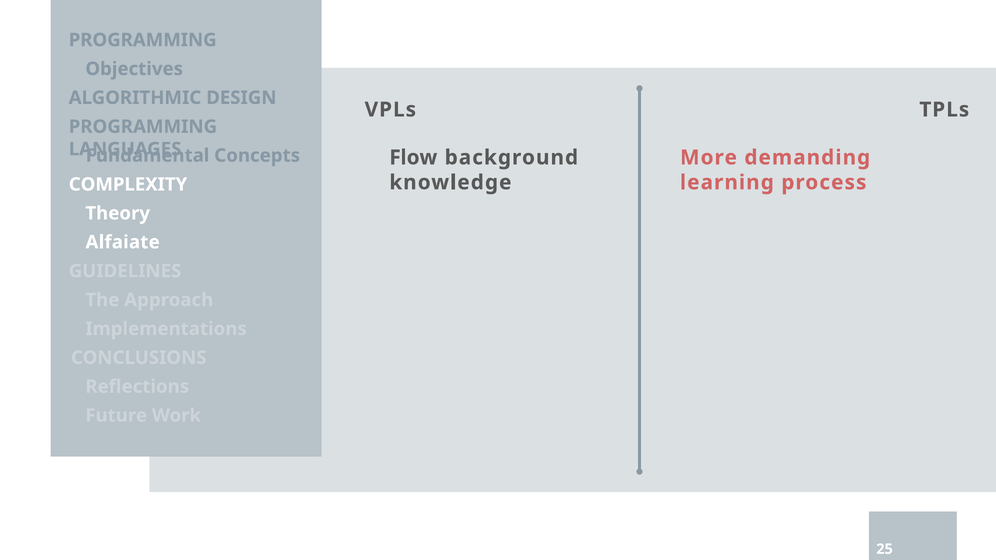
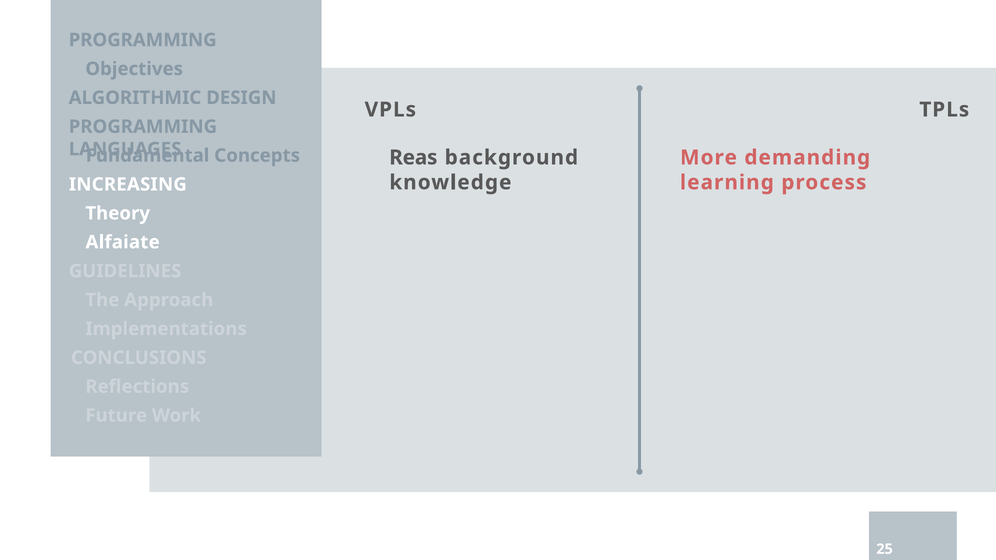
Flow: Flow -> Reas (413, 158)
COMPLEXITY: COMPLEXITY -> INCREASING (128, 185)
